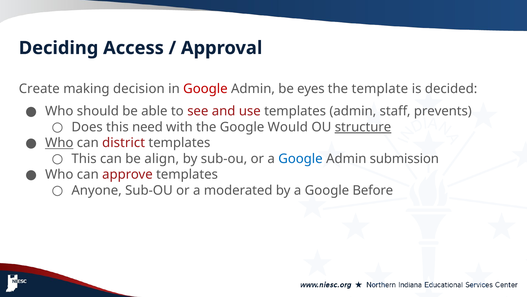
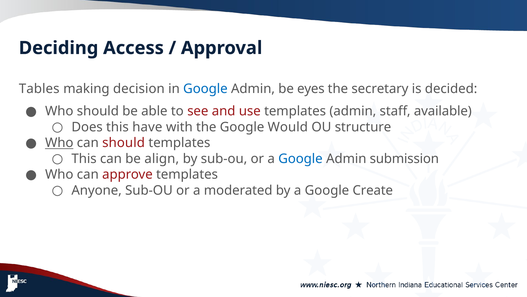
Create: Create -> Tables (39, 89)
Google colour: red -> blue (205, 89)
template: template -> secretary (380, 89)
prevents: prevents -> available (443, 111)
need: need -> have (147, 127)
structure underline: present -> none (363, 127)
can district: district -> should (124, 143)
Before: Before -> Create (373, 190)
